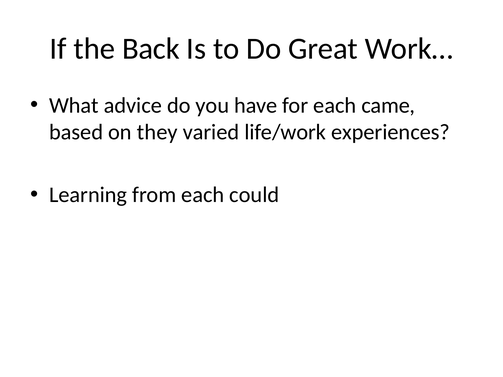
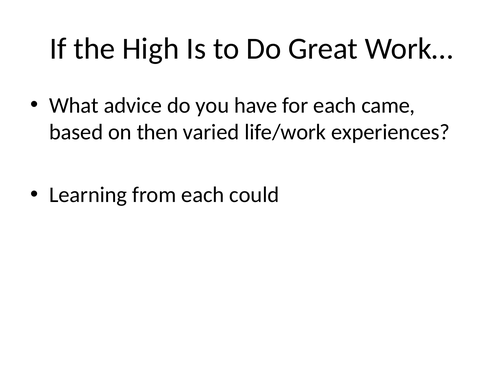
Back: Back -> High (151, 49)
they: they -> then (157, 132)
